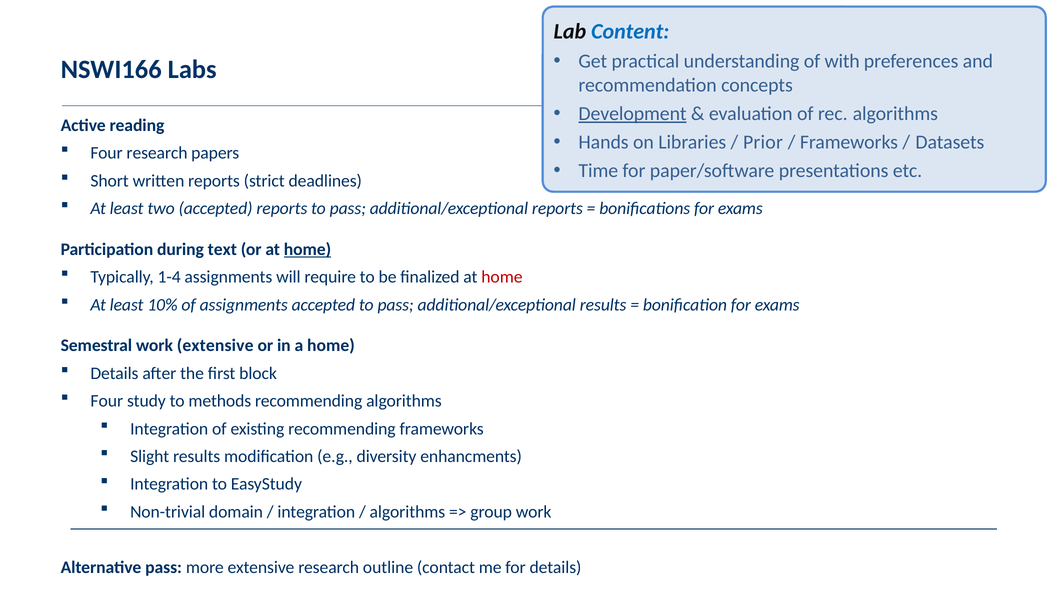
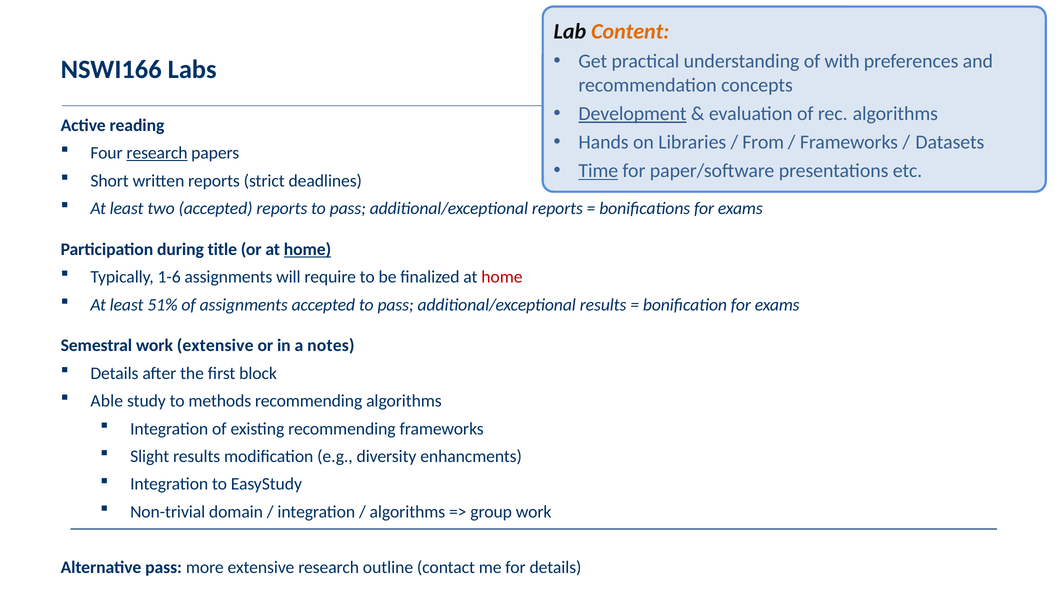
Content colour: blue -> orange (630, 32)
Prior: Prior -> From (763, 143)
research underline: none -> present (157, 153)
Time underline: none -> present (598, 171)
text: text -> title (222, 250)
1-4: 1-4 -> 1-6 (169, 277)
10%: 10% -> 51% (163, 305)
a home: home -> notes (331, 346)
Four: Four -> Able (107, 401)
